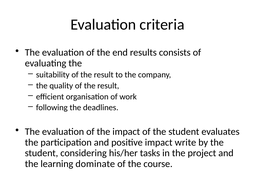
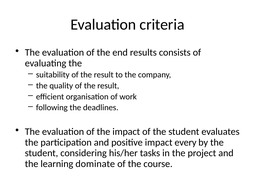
write: write -> every (186, 143)
